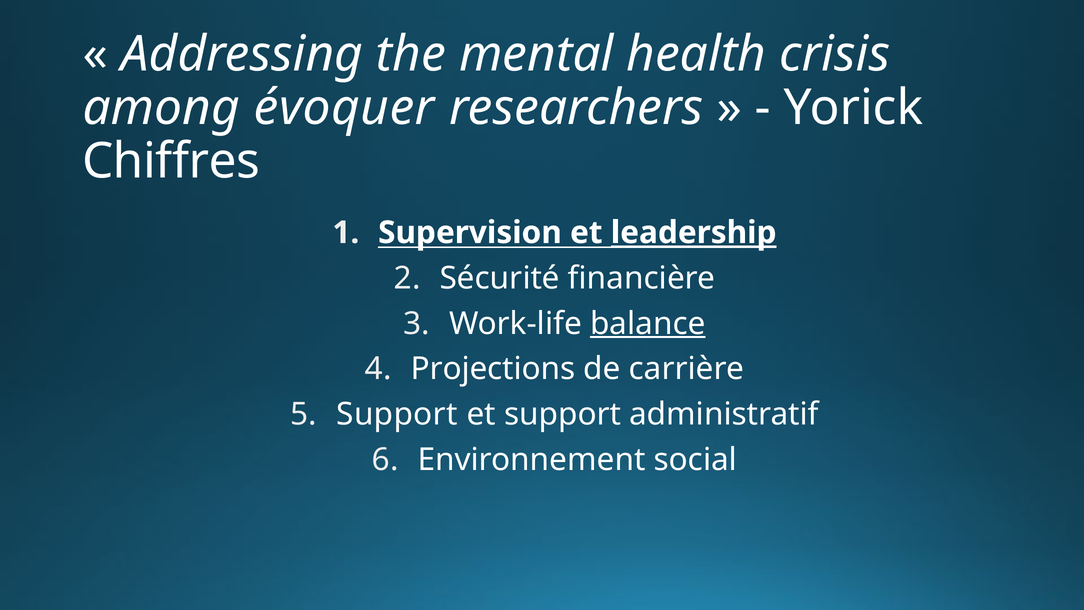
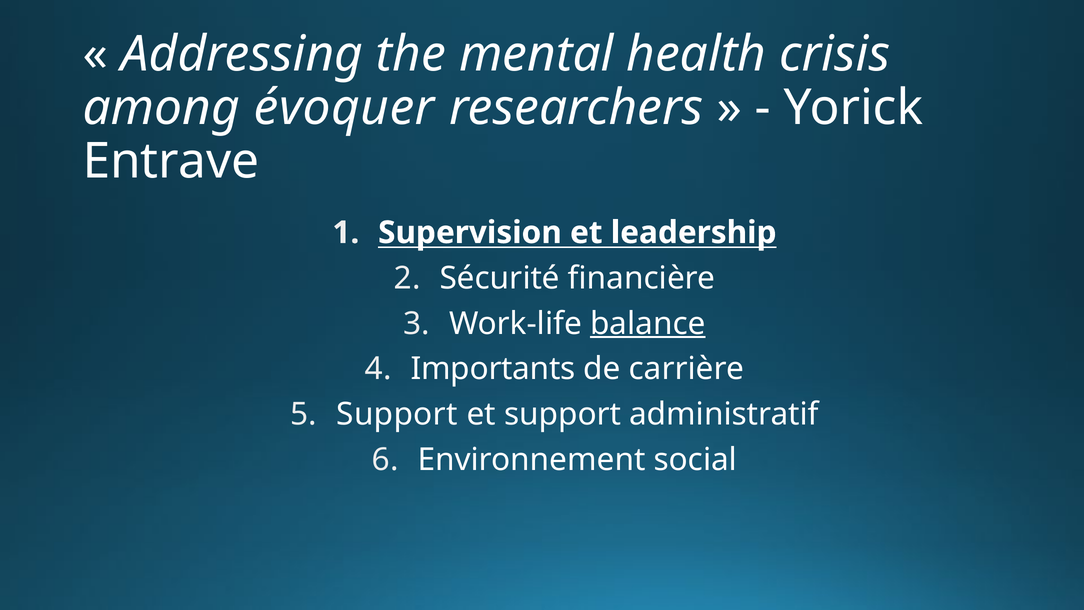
Chiffres: Chiffres -> Entrave (171, 161)
leadership underline: present -> none (694, 233)
Projections: Projections -> Importants (493, 369)
